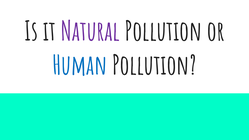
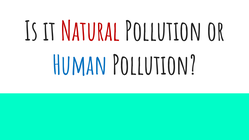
Natural colour: purple -> red (90, 32)
